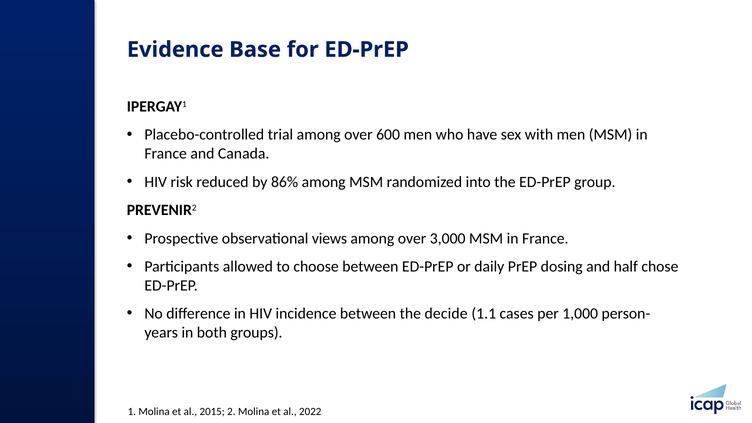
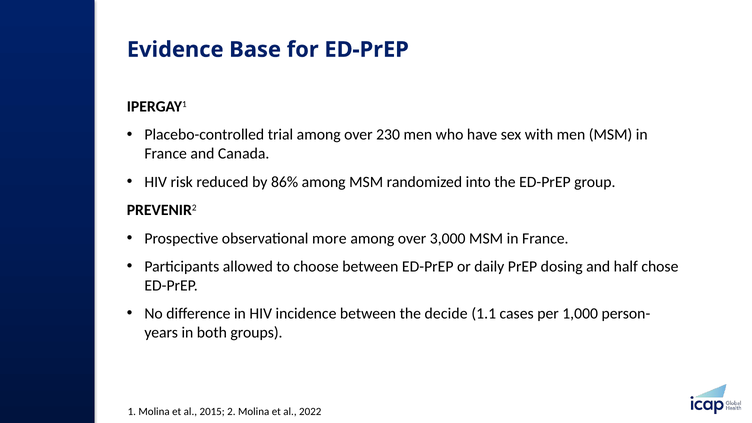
600: 600 -> 230 (388, 135)
views: views -> more (329, 238)
